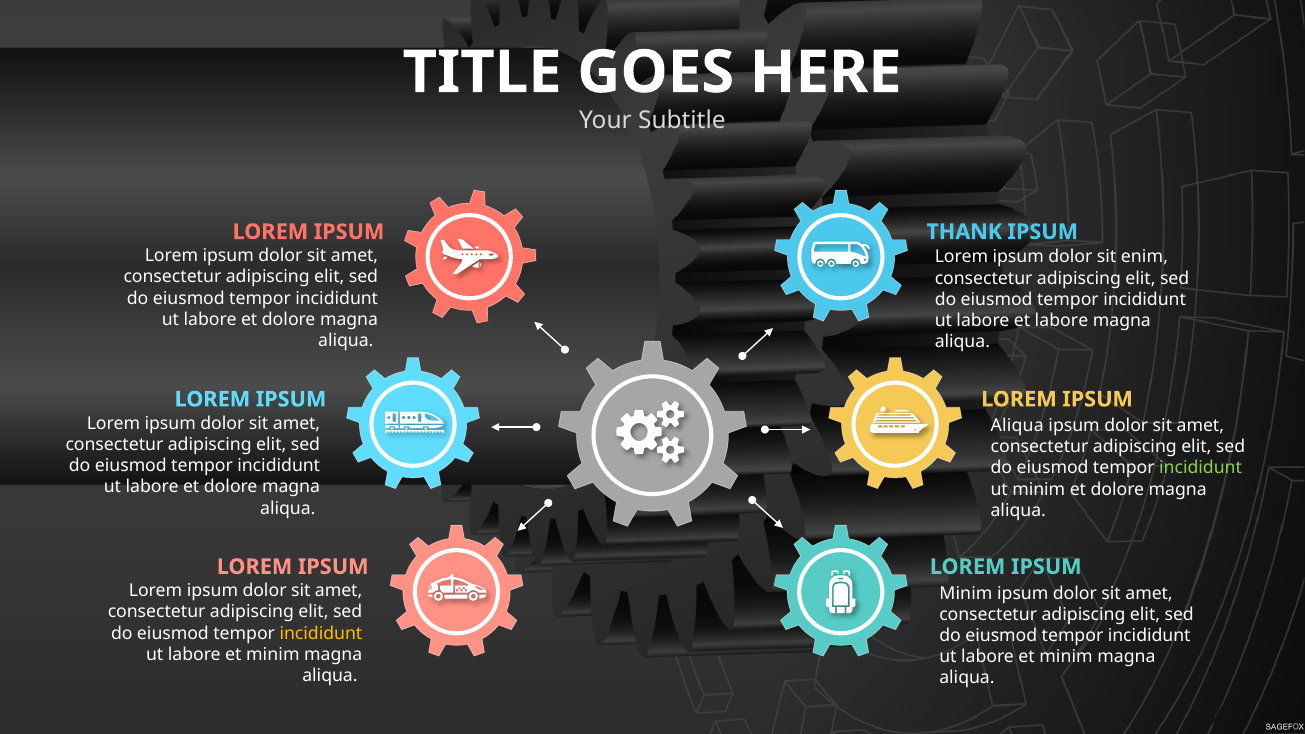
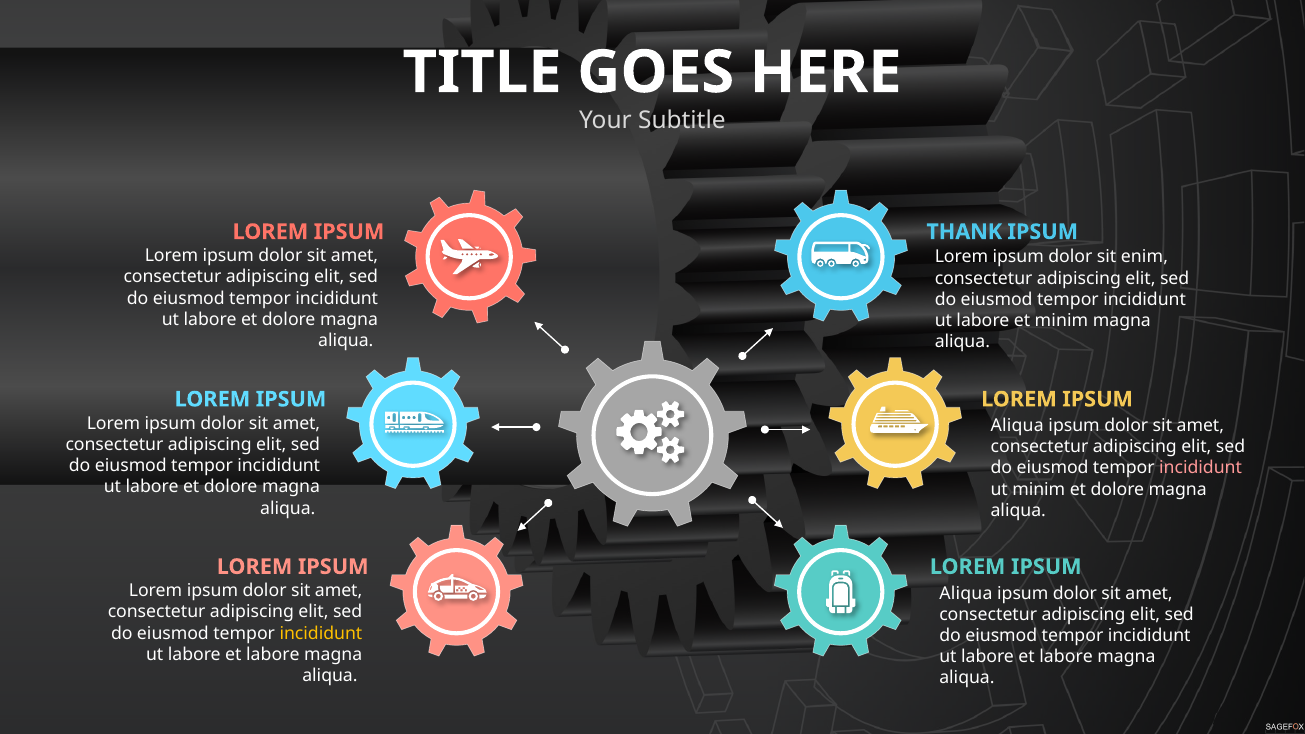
et labore: labore -> minim (1061, 321)
incididunt colour: light green -> pink (1201, 468)
Minim: Minim -> Aliqua (966, 593)
minim: minim -> labore (273, 655)
minim: minim -> labore (1066, 657)
